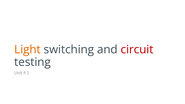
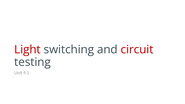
Light colour: orange -> red (27, 50)
